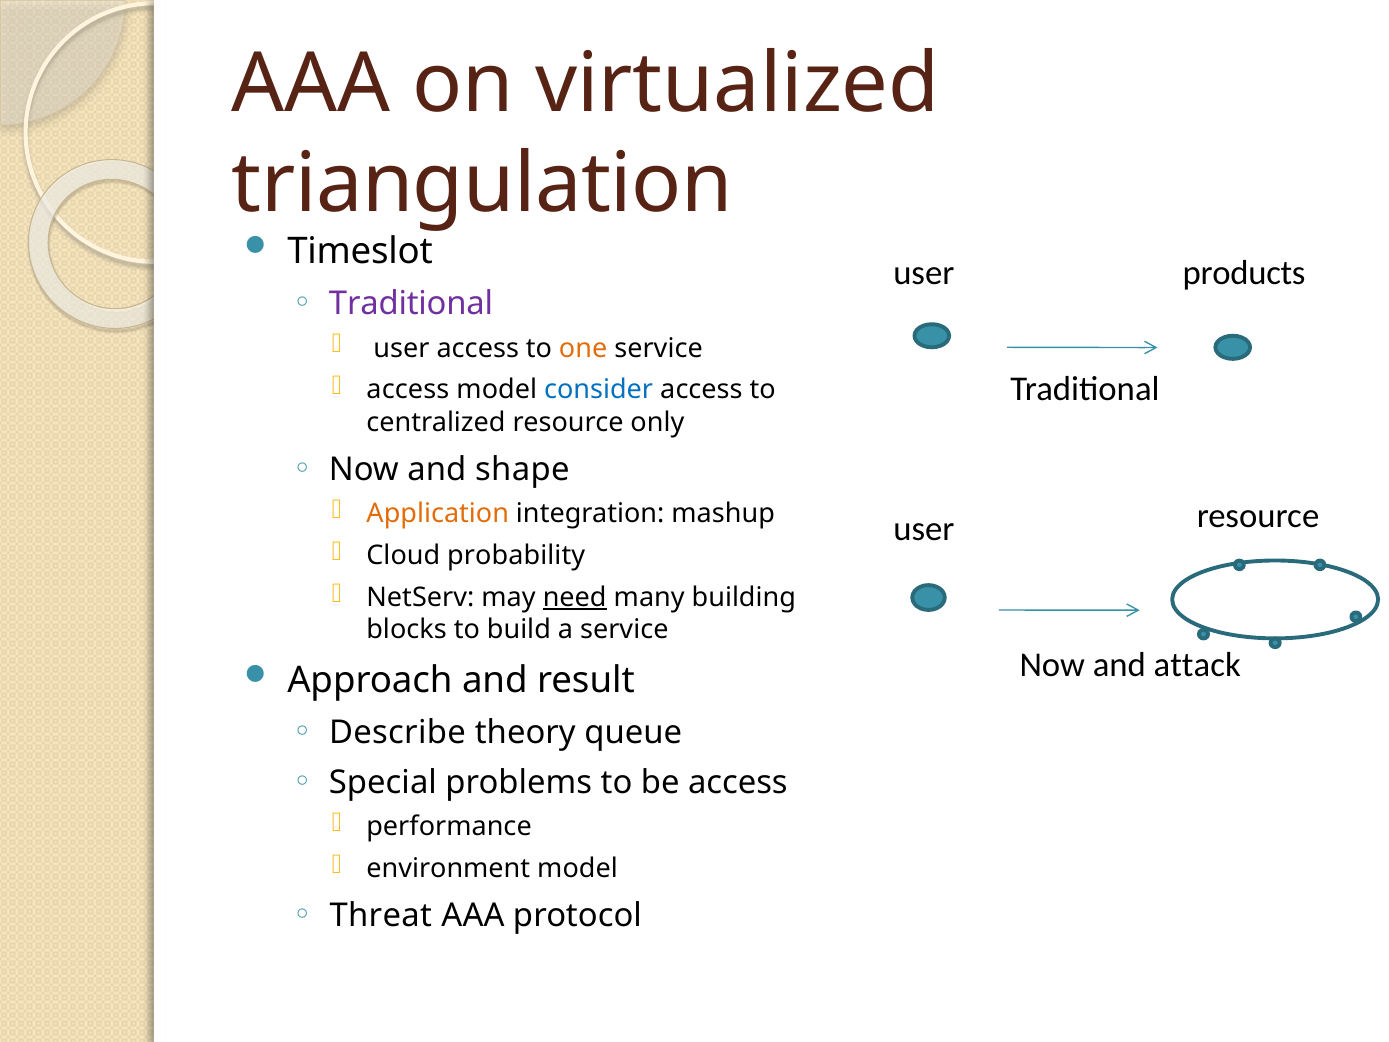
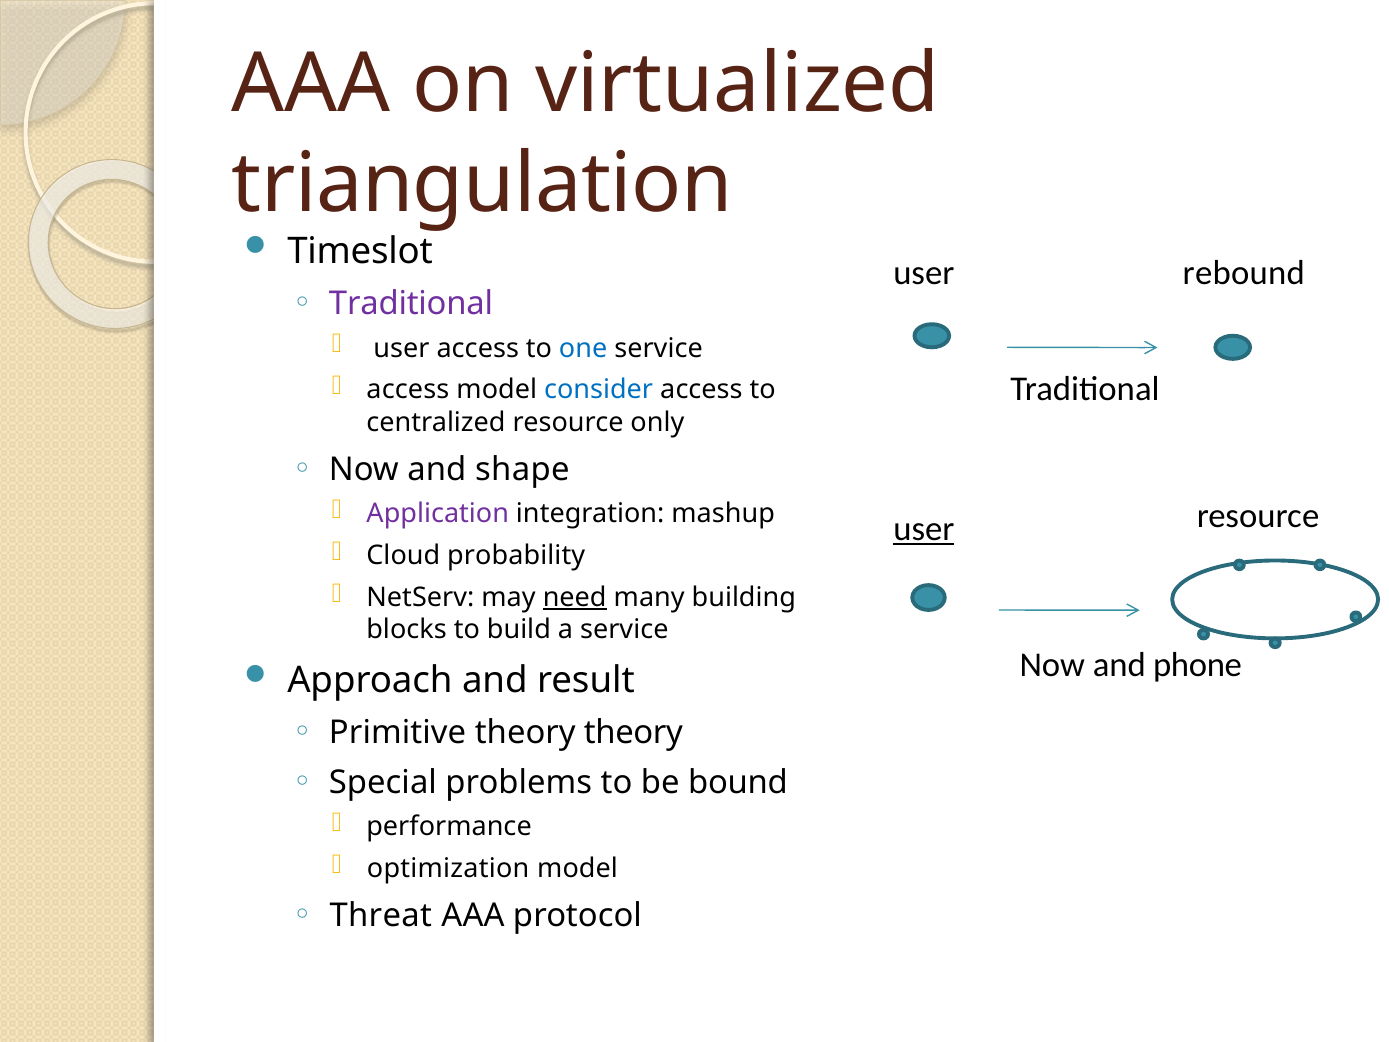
products: products -> rebound (1244, 273)
one colour: orange -> blue (583, 348)
Application colour: orange -> purple (438, 514)
user underline: none -> present (924, 529)
attack: attack -> phone (1197, 665)
Describe: Describe -> Primitive (398, 732)
theory queue: queue -> theory (633, 732)
be access: access -> bound (738, 782)
environment: environment -> optimization (448, 868)
